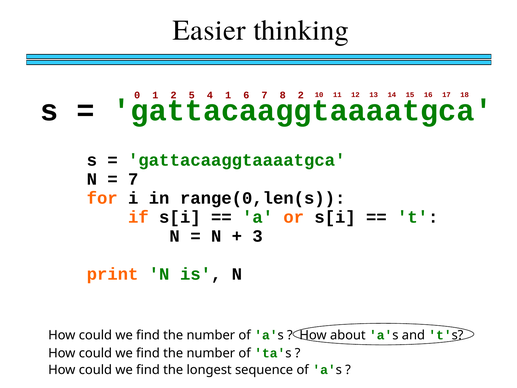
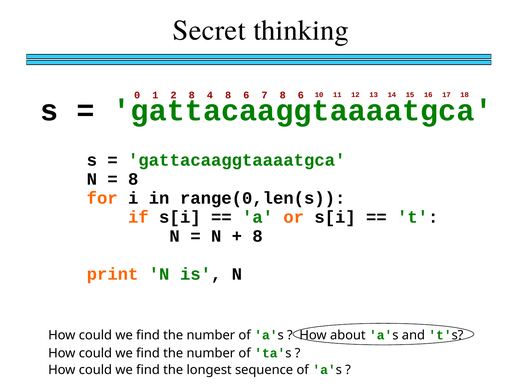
Easier: Easier -> Secret (209, 30)
2 5: 5 -> 8 (192, 95)
4 1: 1 -> 8 (228, 95)
7 8 2: 2 -> 6 (301, 95)
7: 7 -> 8 (133, 179)
3: 3 -> 8 (258, 236)
